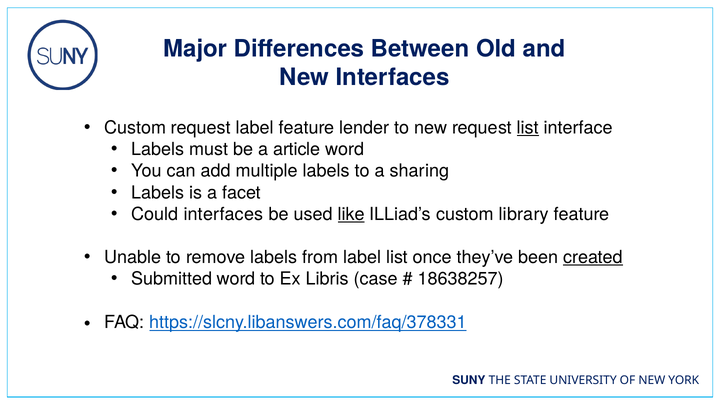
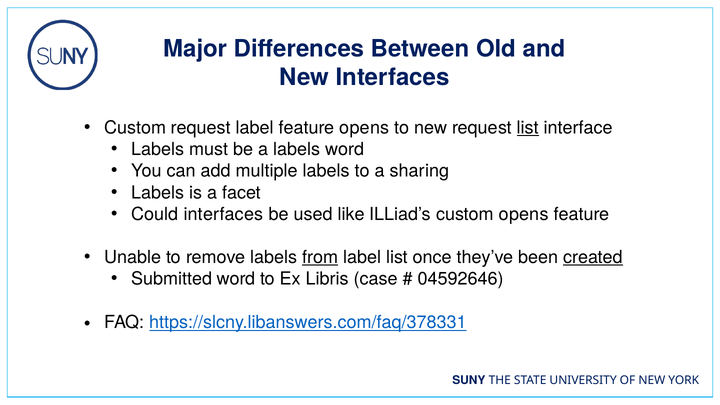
feature lender: lender -> opens (364, 128)
a article: article -> labels (297, 149)
like underline: present -> none (351, 214)
custom library: library -> opens (524, 214)
from underline: none -> present (320, 257)
18638257: 18638257 -> 04592646 (461, 279)
